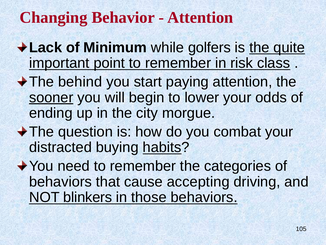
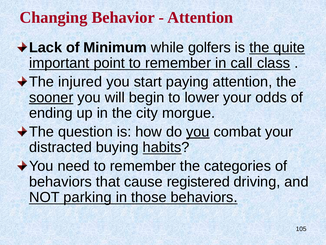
risk: risk -> call (242, 63)
behind: behind -> injured (80, 82)
you underline: none -> present (198, 131)
accepting: accepting -> registered (198, 181)
blinkers: blinkers -> parking (88, 197)
